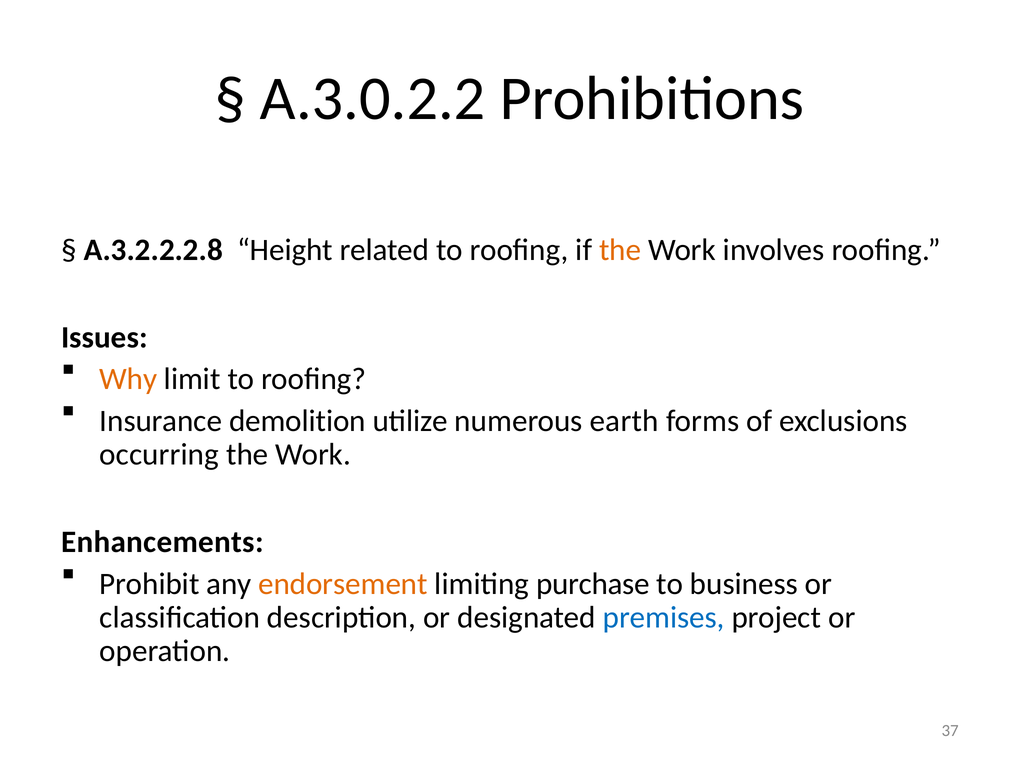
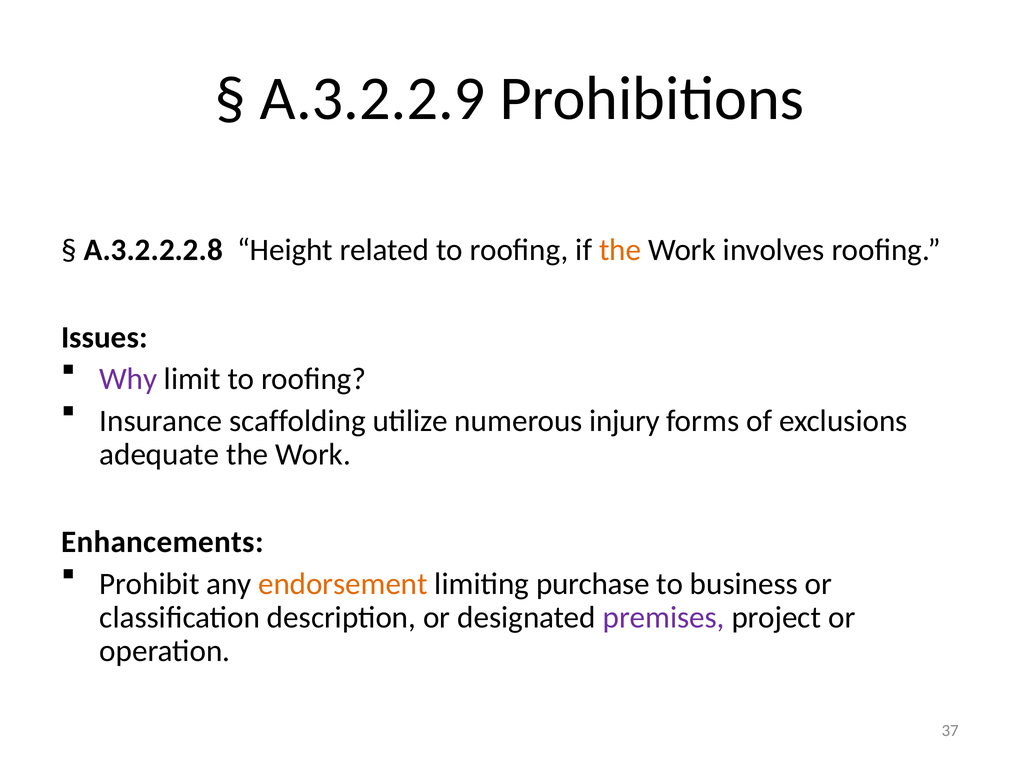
A.3.0.2.2: A.3.0.2.2 -> A.3.2.2.9 (373, 99)
Why colour: orange -> purple (128, 379)
demolition: demolition -> scaffolding (297, 421)
earth: earth -> injury (625, 421)
occurring: occurring -> adequate (159, 455)
premises colour: blue -> purple (664, 617)
